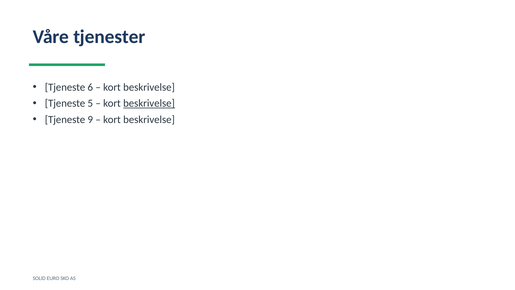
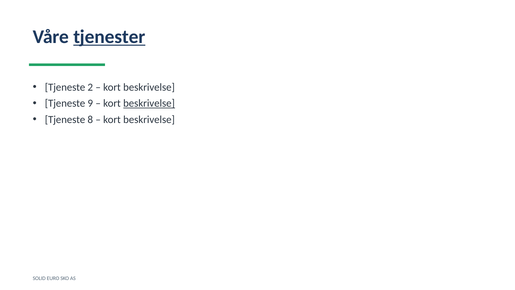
tjenester underline: none -> present (109, 37)
6: 6 -> 2 (90, 87)
5: 5 -> 9 (90, 103)
9: 9 -> 8 (90, 119)
